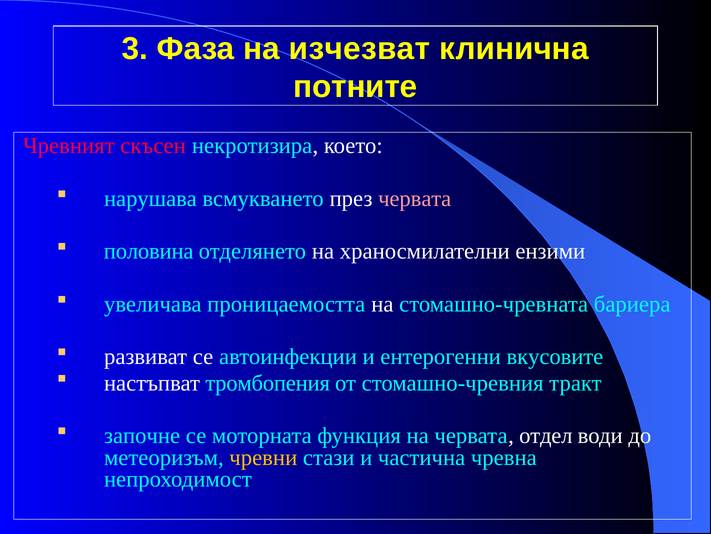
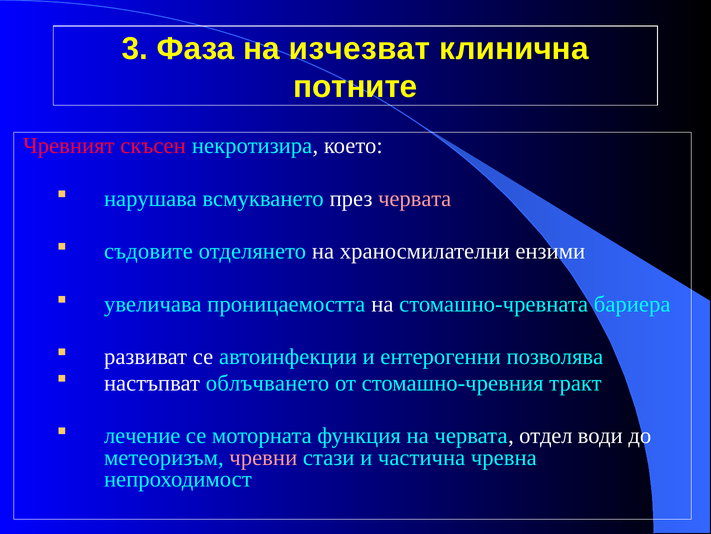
половина: половина -> съдовите (148, 251)
вкусовите: вкусовите -> позволява (555, 356)
тромбопения: тромбопения -> облъчването (267, 383)
започне: започне -> лечение (142, 435)
чревни colour: yellow -> pink (263, 457)
